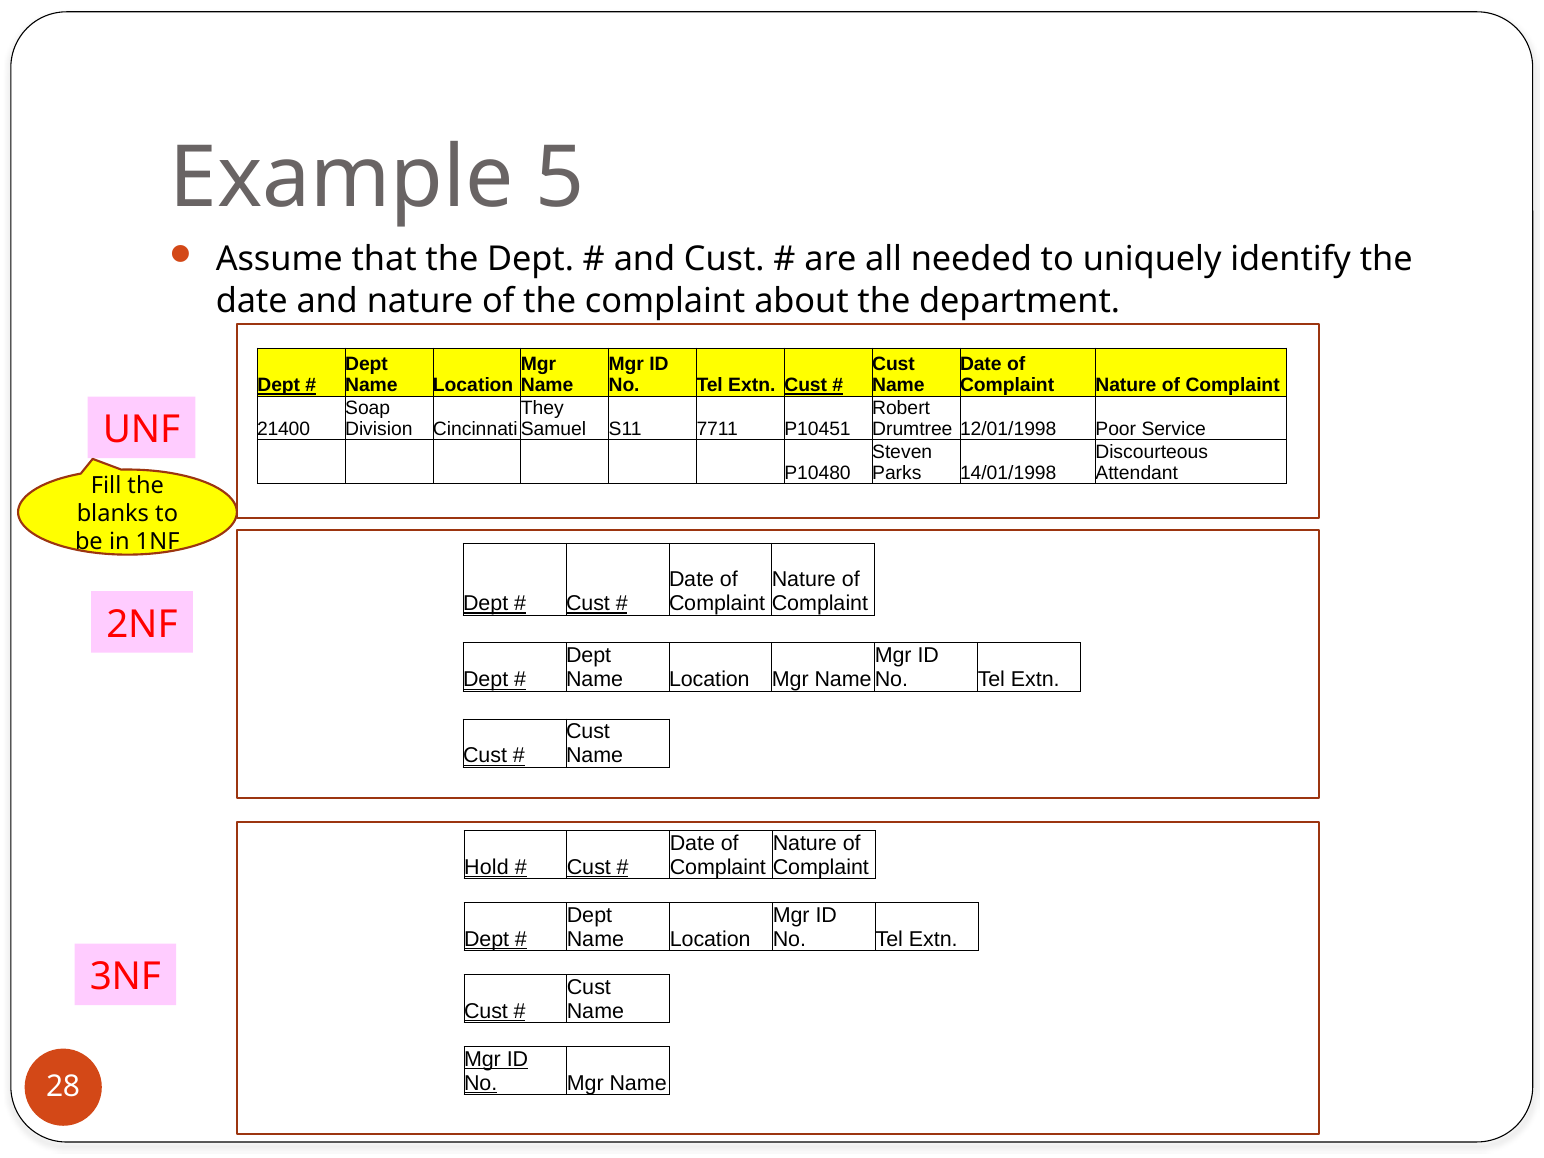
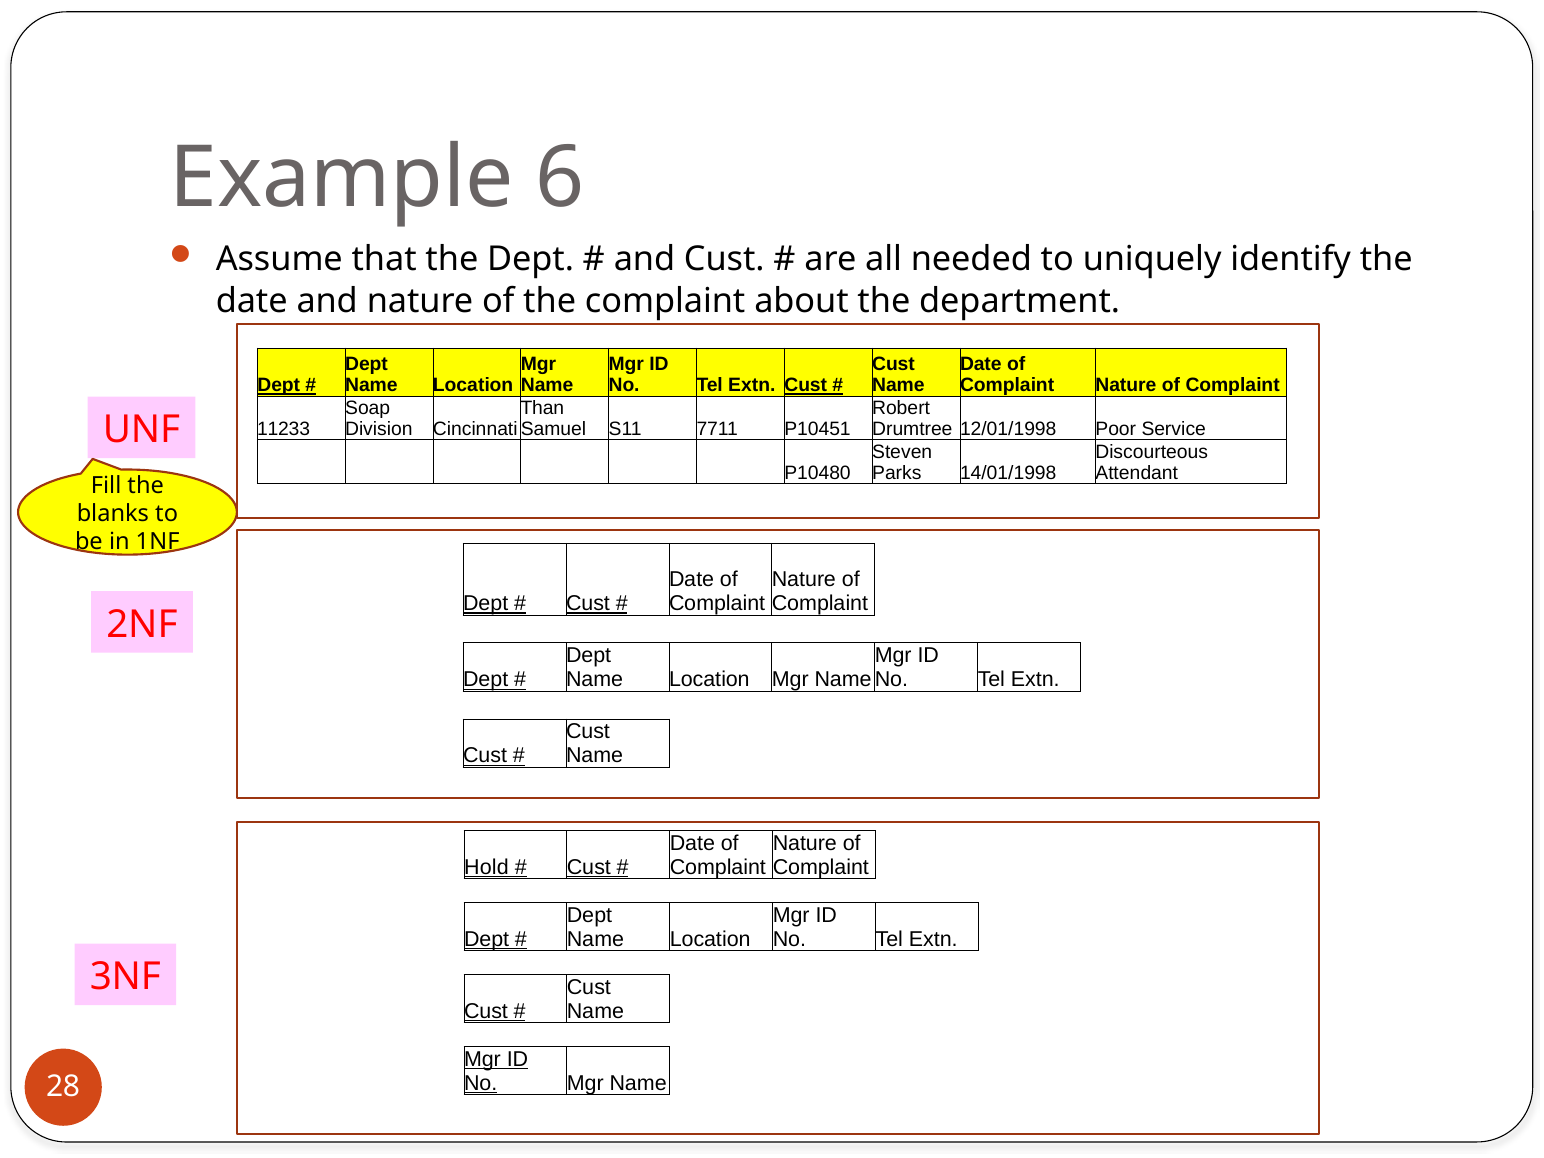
5: 5 -> 6 (560, 178)
They: They -> Than (542, 408)
21400: 21400 -> 11233 (284, 429)
